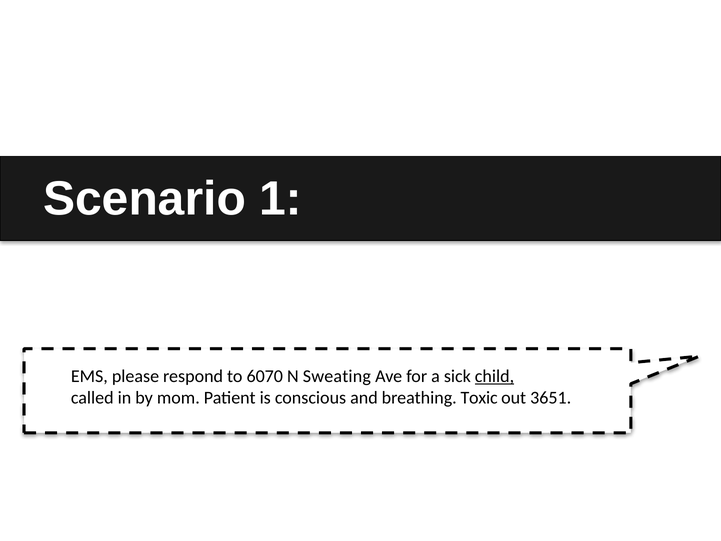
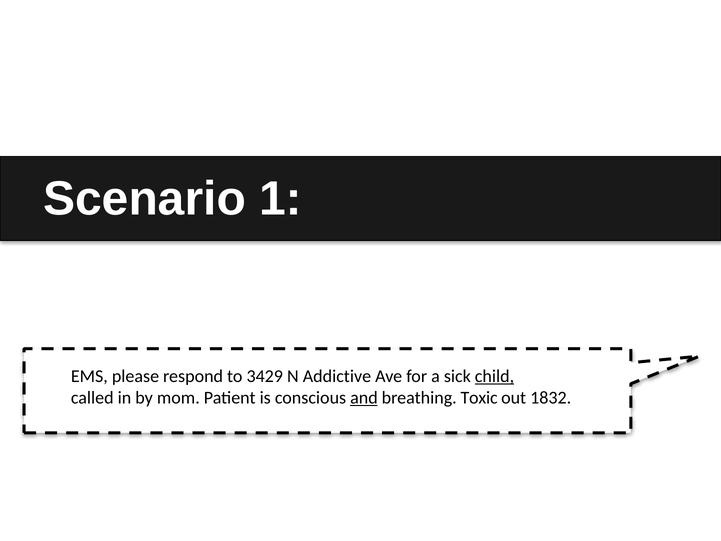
6070: 6070 -> 3429 (265, 376)
Sweating: Sweating -> Addictive (337, 376)
and underline: none -> present (364, 398)
3651: 3651 -> 1832 (551, 398)
